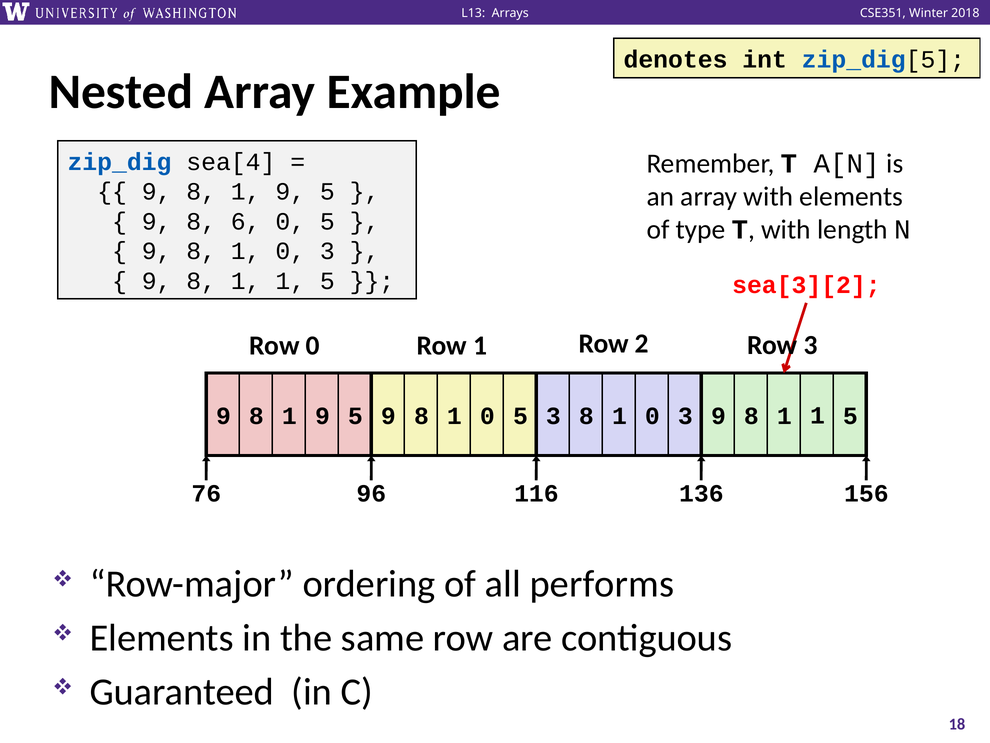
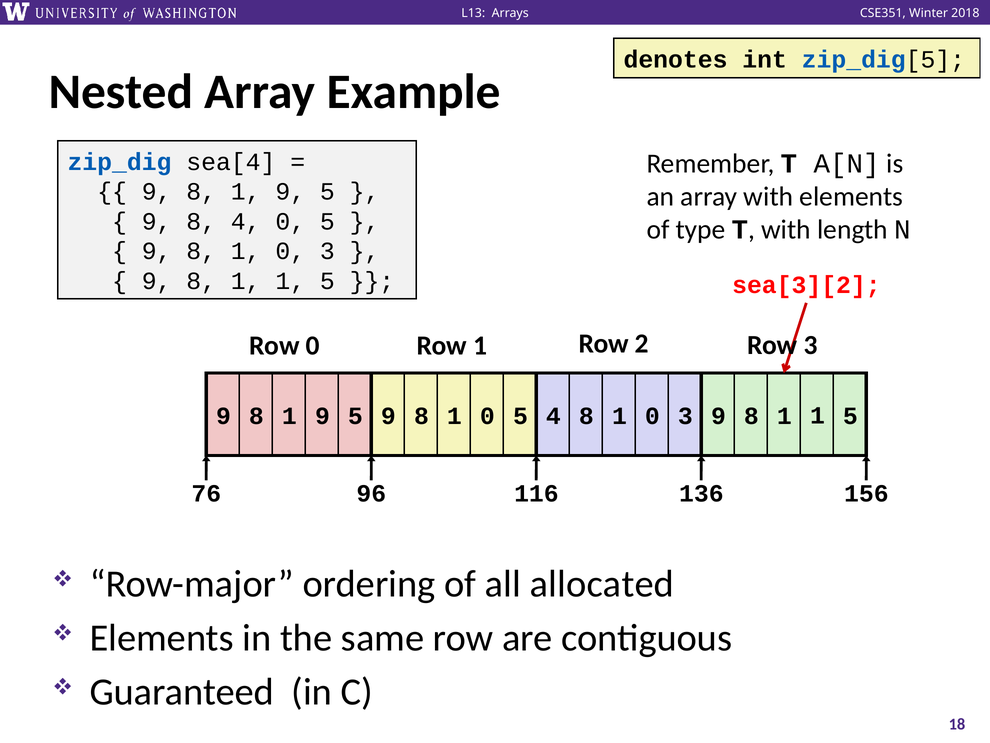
8 6: 6 -> 4 (246, 221)
5 3: 3 -> 4 (553, 416)
performs: performs -> allocated (602, 584)
